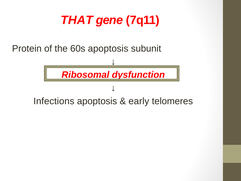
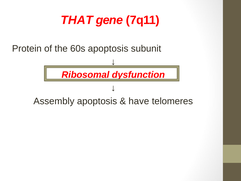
Infections: Infections -> Assembly (54, 101)
early: early -> have (139, 101)
